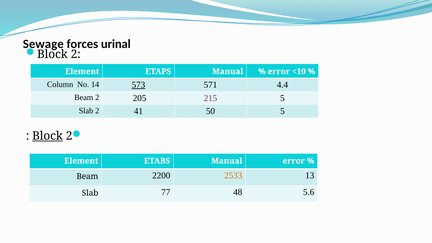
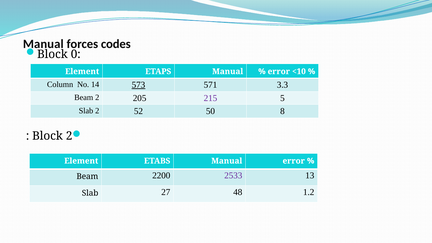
Sewage: Sewage -> Manual (43, 44)
urinal: urinal -> codes (116, 44)
2: 2 -> 0 (76, 54)
4.4: 4.4 -> 3.3 (282, 85)
41: 41 -> 52 (138, 111)
50 5: 5 -> 8 (282, 111)
Block underline: present -> none (47, 136)
2533 colour: orange -> purple (233, 176)
77: 77 -> 27 (166, 192)
5.6: 5.6 -> 1.2 (309, 192)
